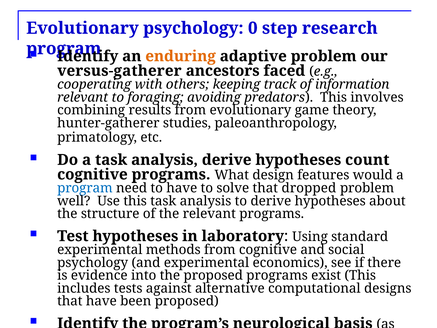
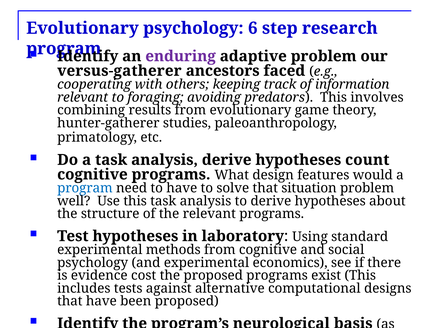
0: 0 -> 6 (253, 28)
enduring colour: orange -> purple (181, 56)
dropped: dropped -> situation (309, 188)
into: into -> cost (144, 275)
